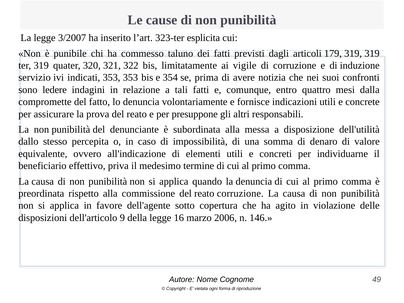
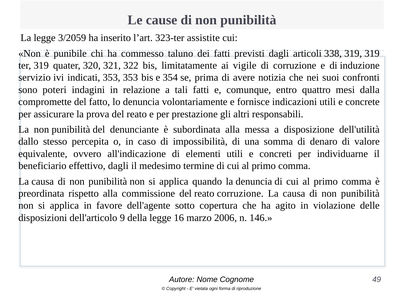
3/2007: 3/2007 -> 3/2059 (72, 38)
esplicita: esplicita -> assistite (203, 38)
179: 179 -> 338 (333, 53)
ledere: ledere -> poteri (55, 90)
presuppone: presuppone -> prestazione (195, 114)
effettivo priva: priva -> dagli (118, 166)
